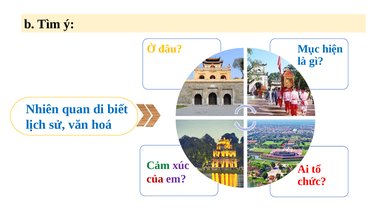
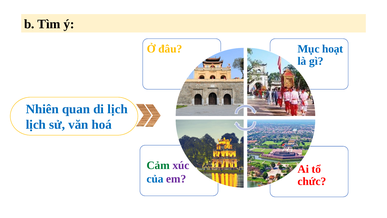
hiện: hiện -> hoạt (333, 49)
di biết: biết -> lịch (118, 109)
của colour: red -> blue (155, 179)
